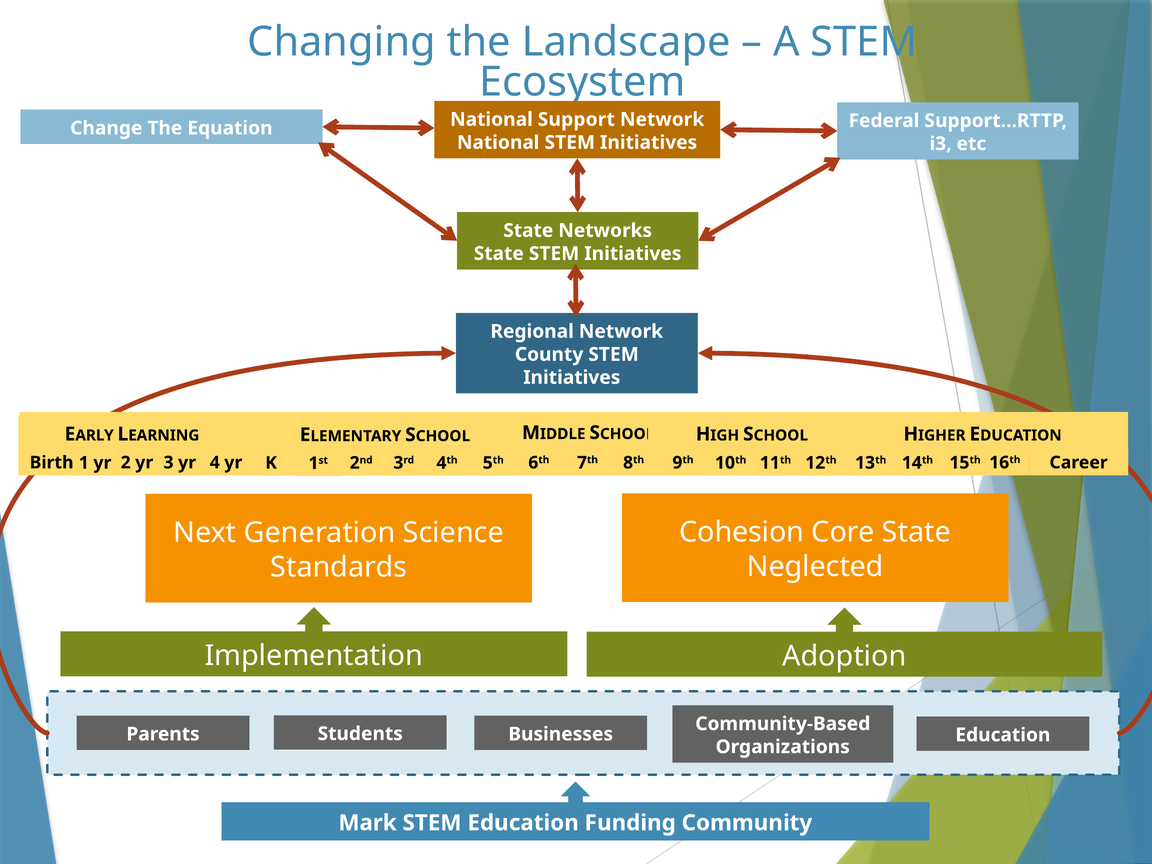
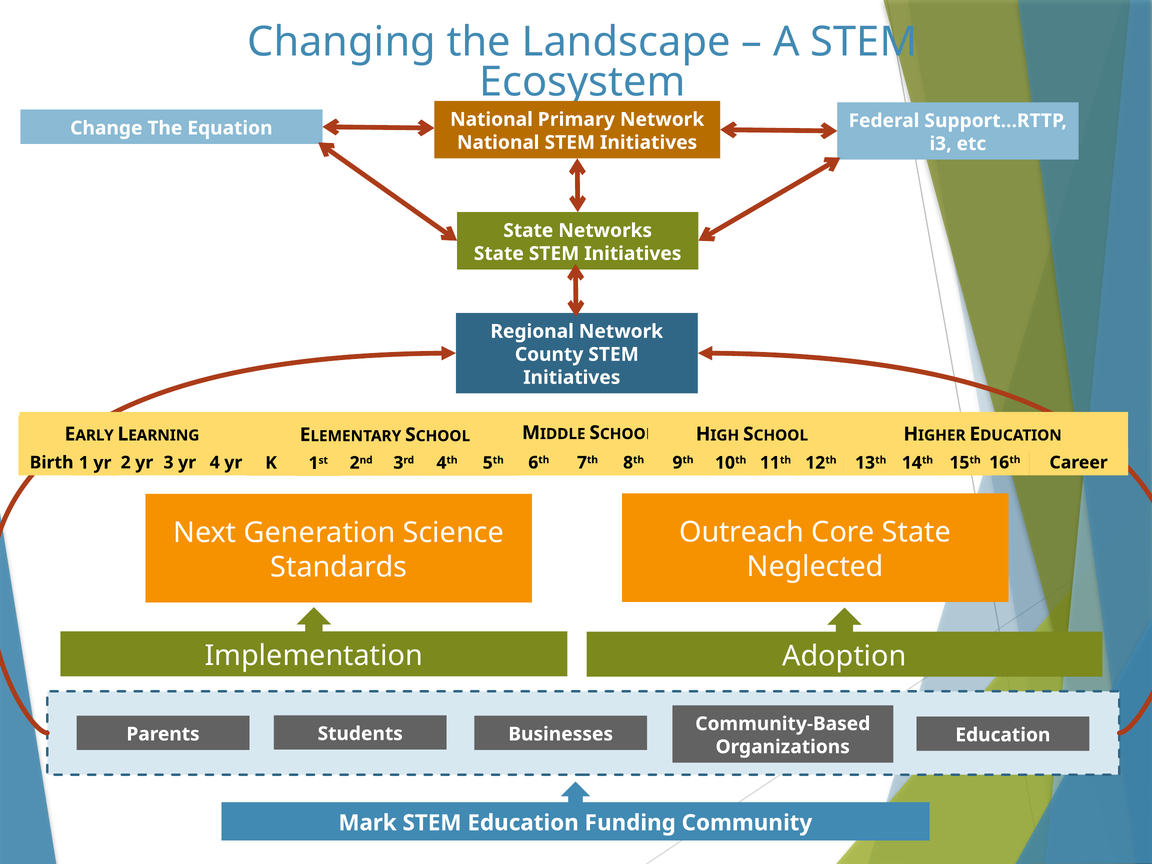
Support: Support -> Primary (576, 119)
Cohesion: Cohesion -> Outreach (742, 532)
